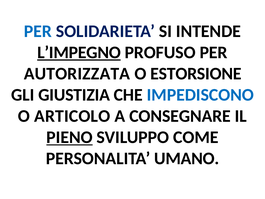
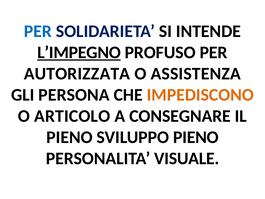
ESTORSIONE: ESTORSIONE -> ASSISTENZA (196, 74)
GIUSTIZIA: GIUSTIZIA -> PERSONA (74, 95)
IMPEDISCONO colour: blue -> orange (200, 95)
PIENO underline: present -> none (69, 137)
SVILUPPO COME: COME -> PIENO (196, 137)
UMANO: UMANO -> VISUALE (187, 158)
